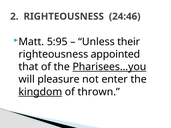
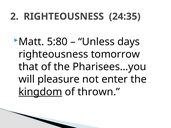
24:46: 24:46 -> 24:35 (125, 16)
5:95: 5:95 -> 5:80 (57, 42)
their: their -> days (129, 42)
appointed: appointed -> tomorrow (115, 54)
Pharisees…you underline: present -> none (109, 67)
